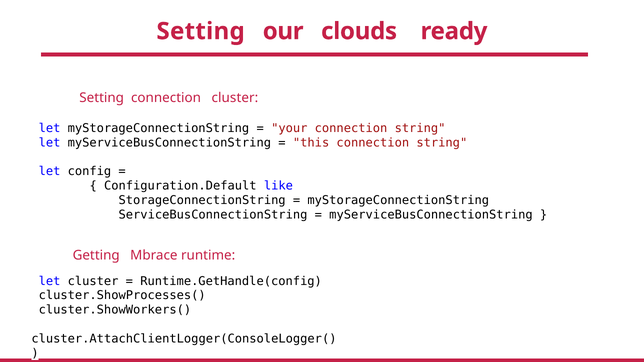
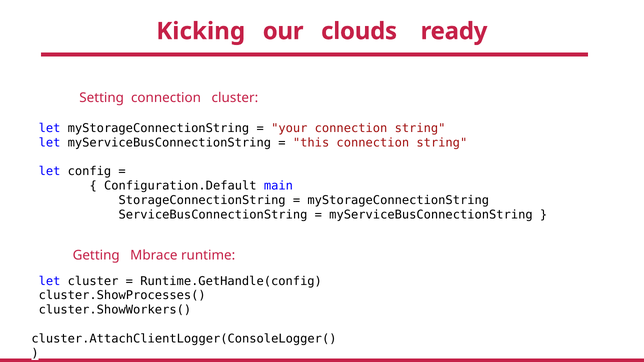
Setting: Setting -> Kicking (201, 31)
like: like -> main (278, 186)
